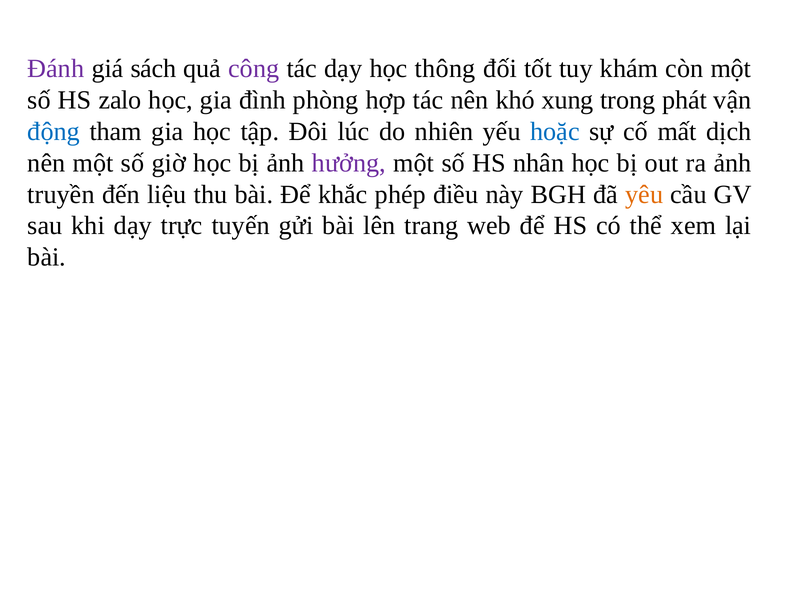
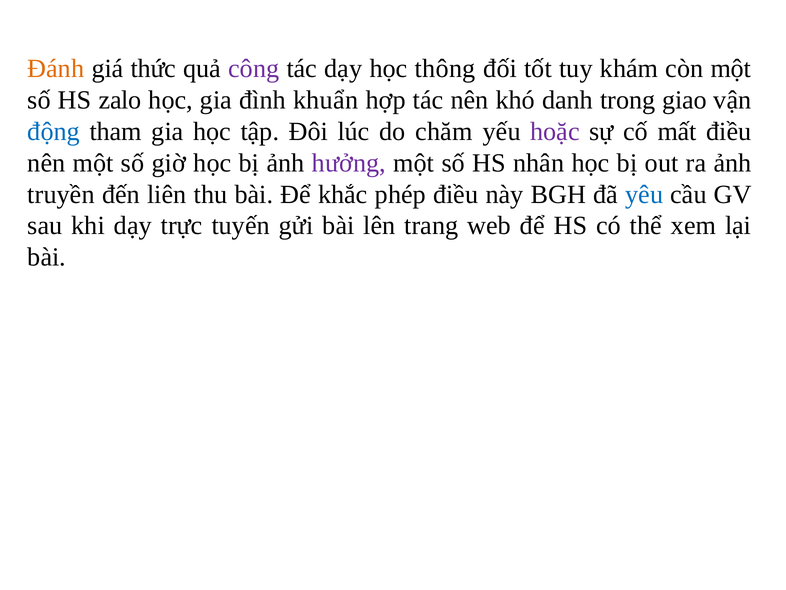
Đánh colour: purple -> orange (56, 68)
sách: sách -> thức (153, 68)
phòng: phòng -> khuẩn (326, 100)
xung: xung -> danh (568, 100)
phát: phát -> giao (685, 100)
nhiên: nhiên -> chăm (444, 131)
hoặc colour: blue -> purple (555, 131)
mất dịch: dịch -> điều (729, 131)
liệu: liệu -> liên (167, 194)
yêu colour: orange -> blue (644, 194)
